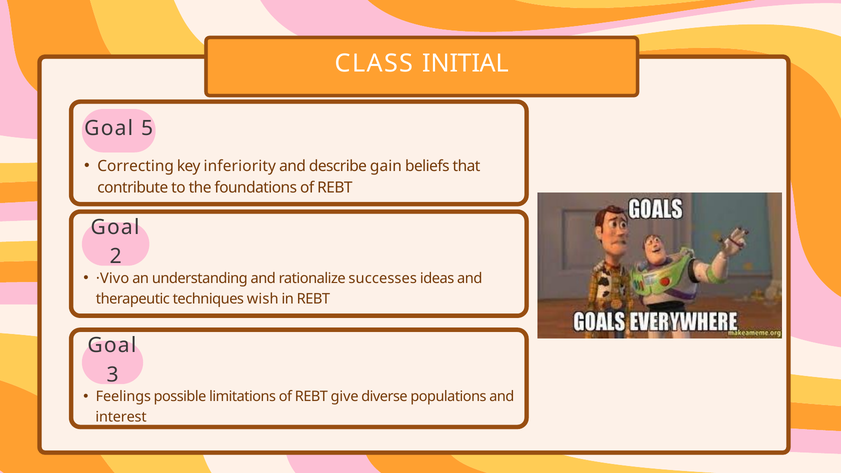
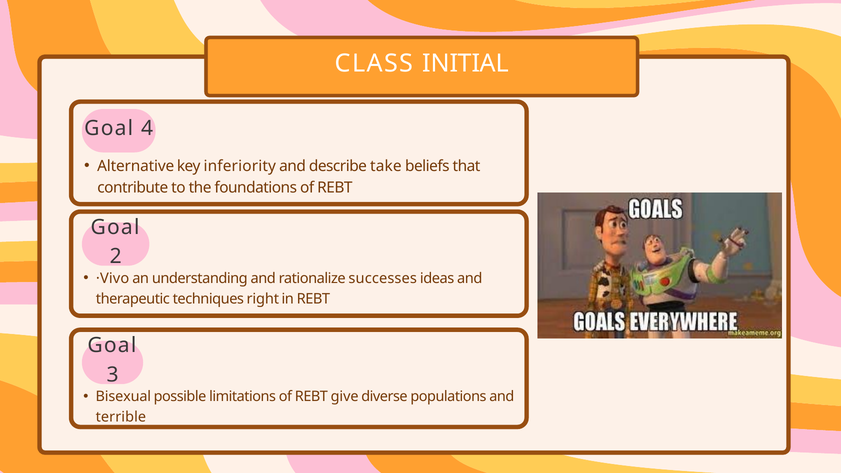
5: 5 -> 4 (147, 128)
Correcting: Correcting -> Alternative (136, 166)
gain: gain -> take (386, 166)
wish: wish -> right (263, 299)
Feelings: Feelings -> Bisexual (123, 397)
interest: interest -> terrible (121, 417)
